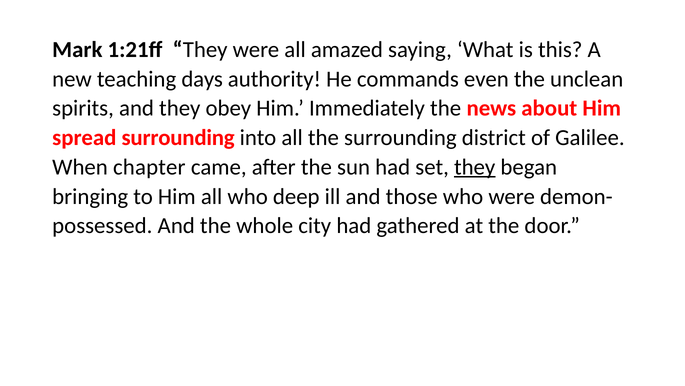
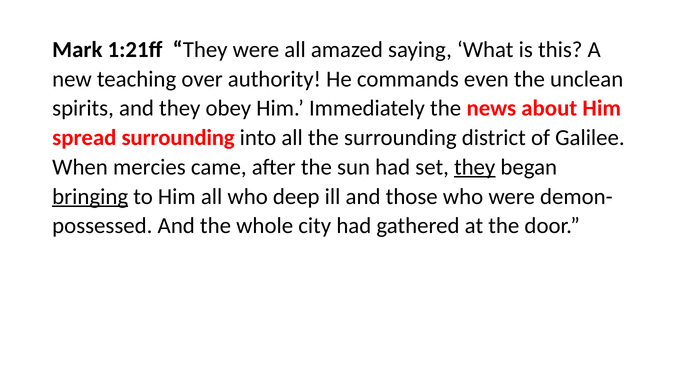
days: days -> over (202, 79)
chapter: chapter -> mercies (149, 167)
bringing underline: none -> present (90, 196)
